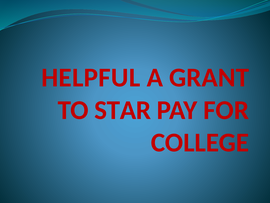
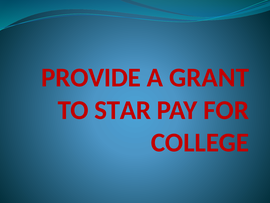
HELPFUL: HELPFUL -> PROVIDE (91, 77)
